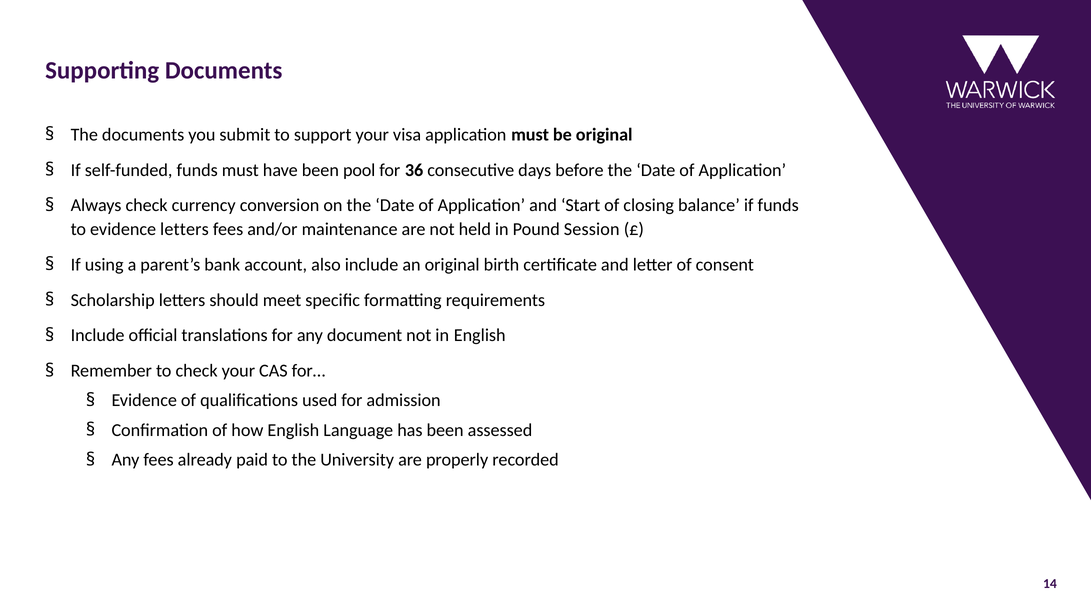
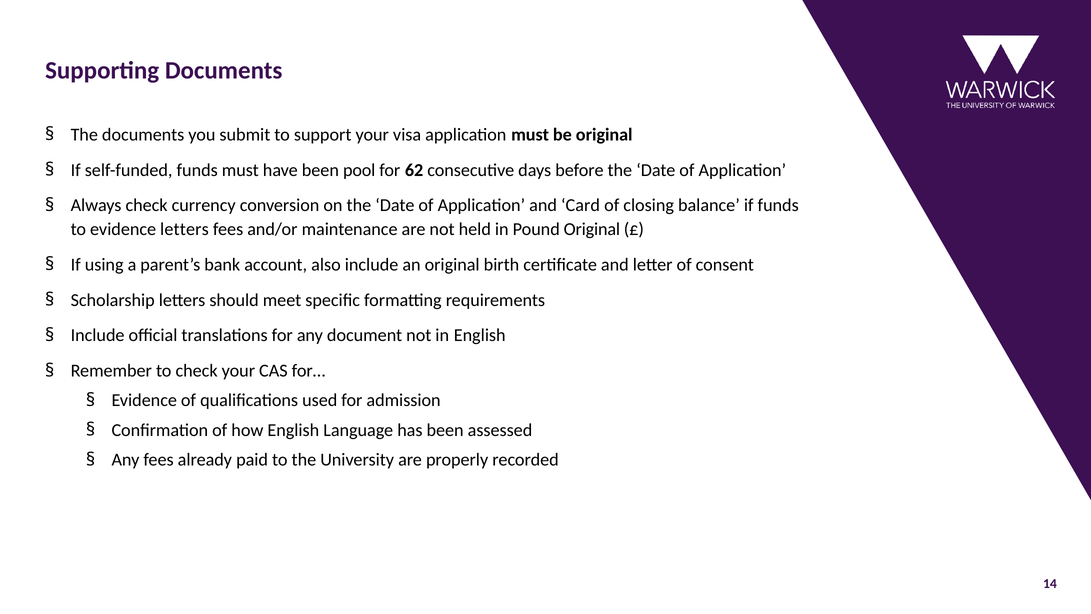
36: 36 -> 62 (414, 170)
Start: Start -> Card (581, 205)
Pound Session: Session -> Original (592, 229)
